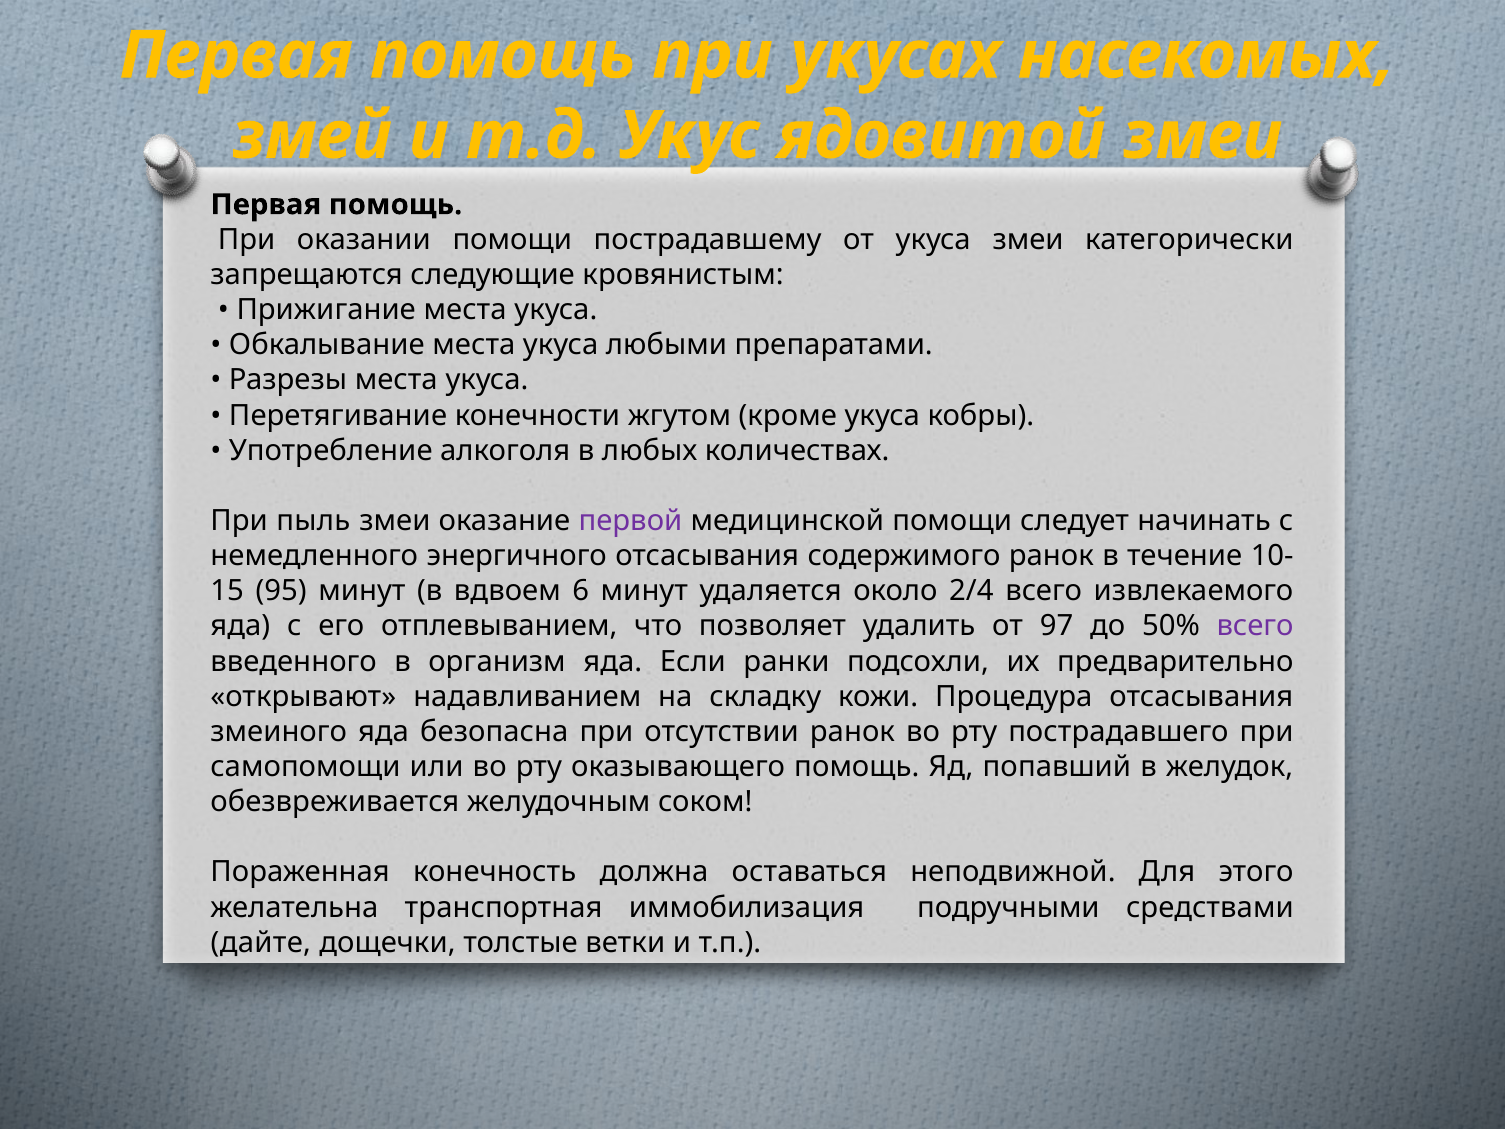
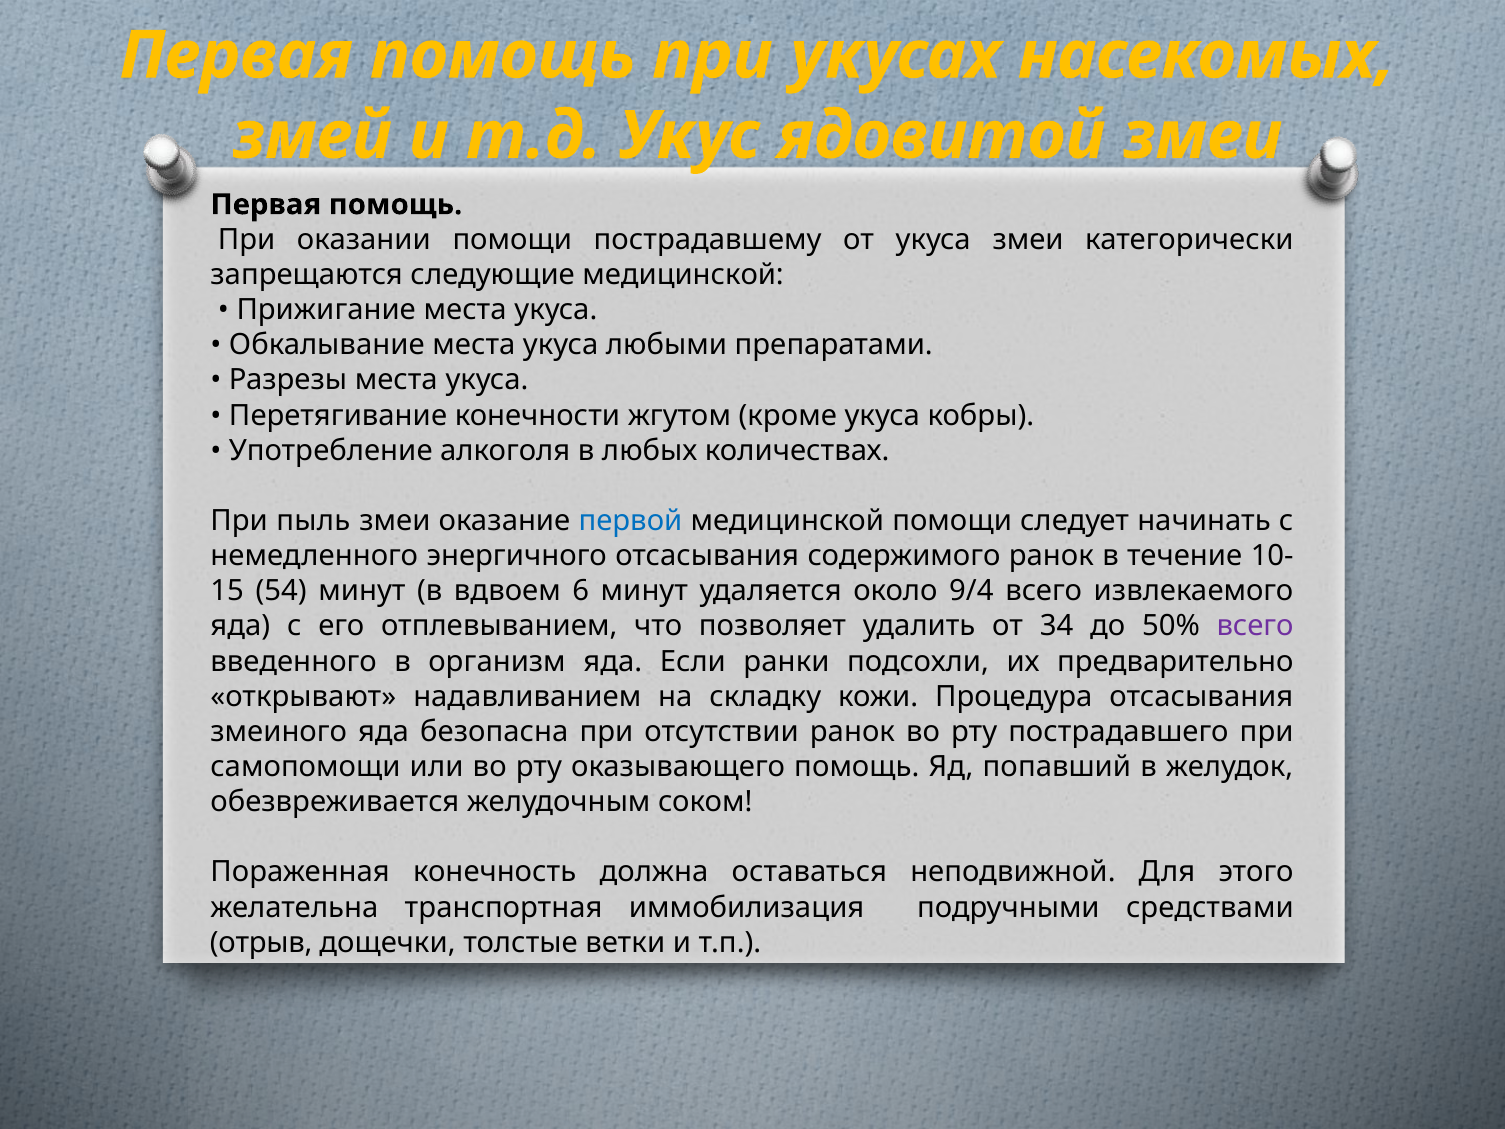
следующие кровянистым: кровянистым -> медицинской (683, 275)
первой colour: purple -> blue (630, 521)
95: 95 -> 54 (281, 591)
2/4: 2/4 -> 9/4 (971, 591)
97: 97 -> 34 (1057, 626)
дайте: дайте -> отрыв (261, 942)
